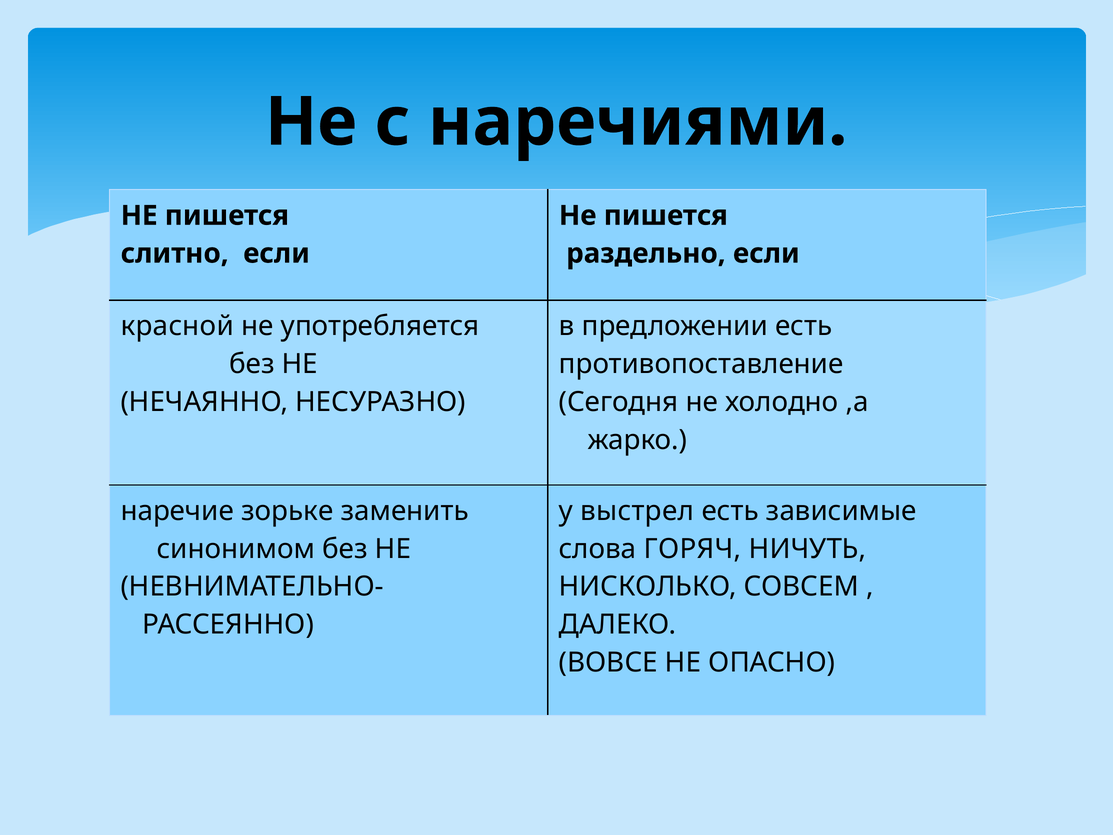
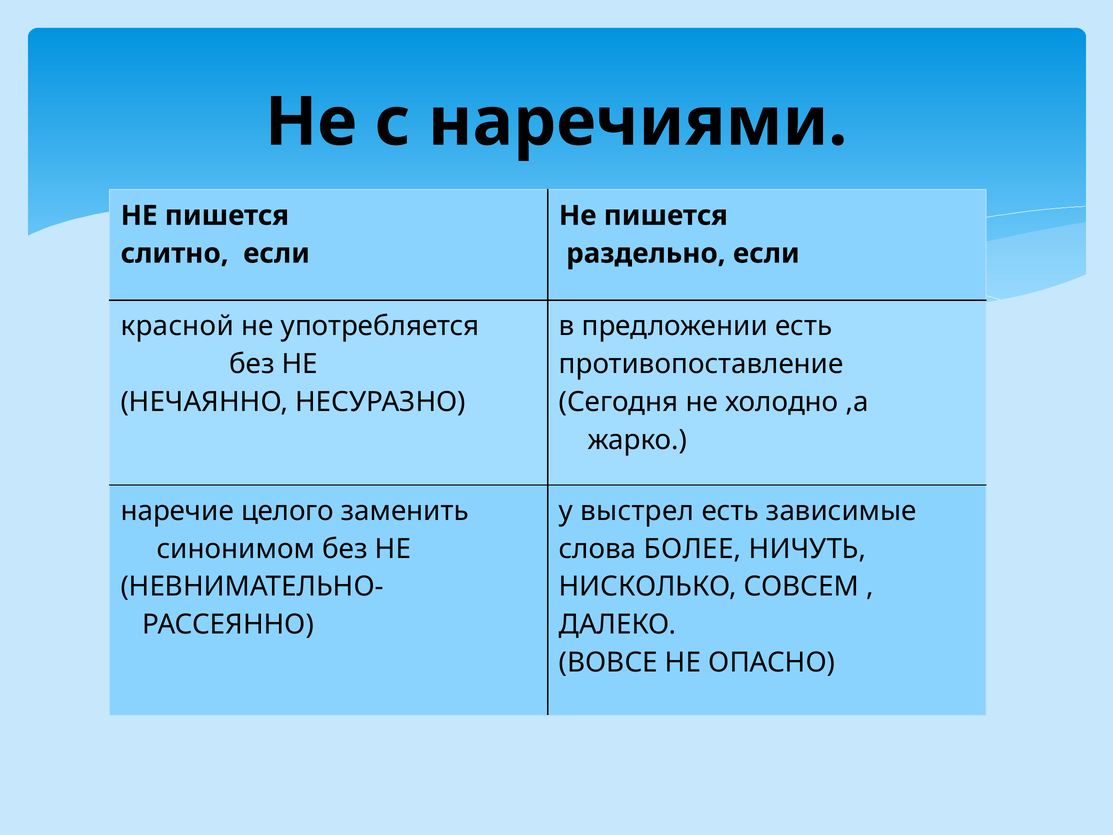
зорьке: зорьке -> целого (287, 511)
ГОРЯЧ: ГОРЯЧ -> БОЛЕЕ (693, 549)
